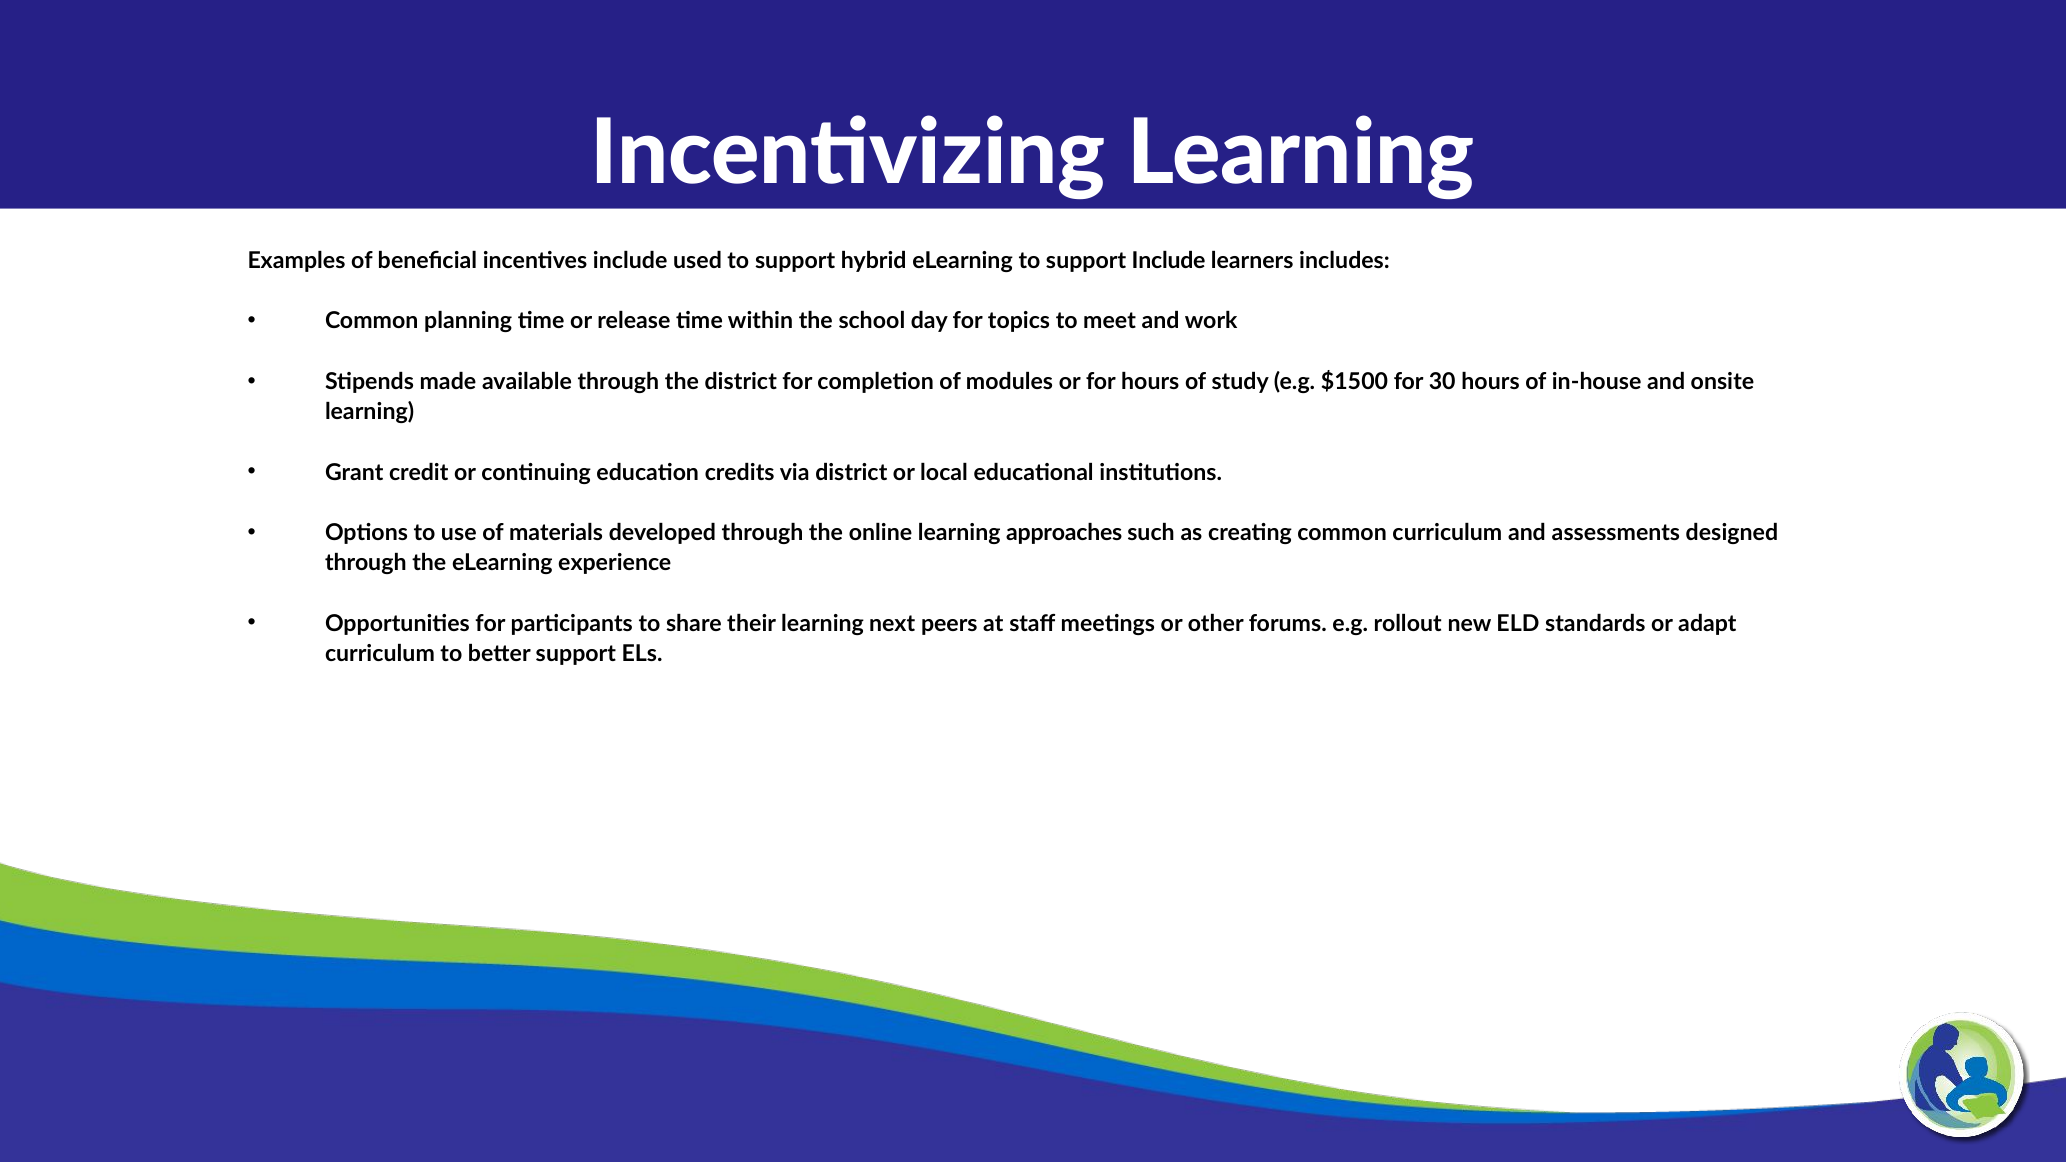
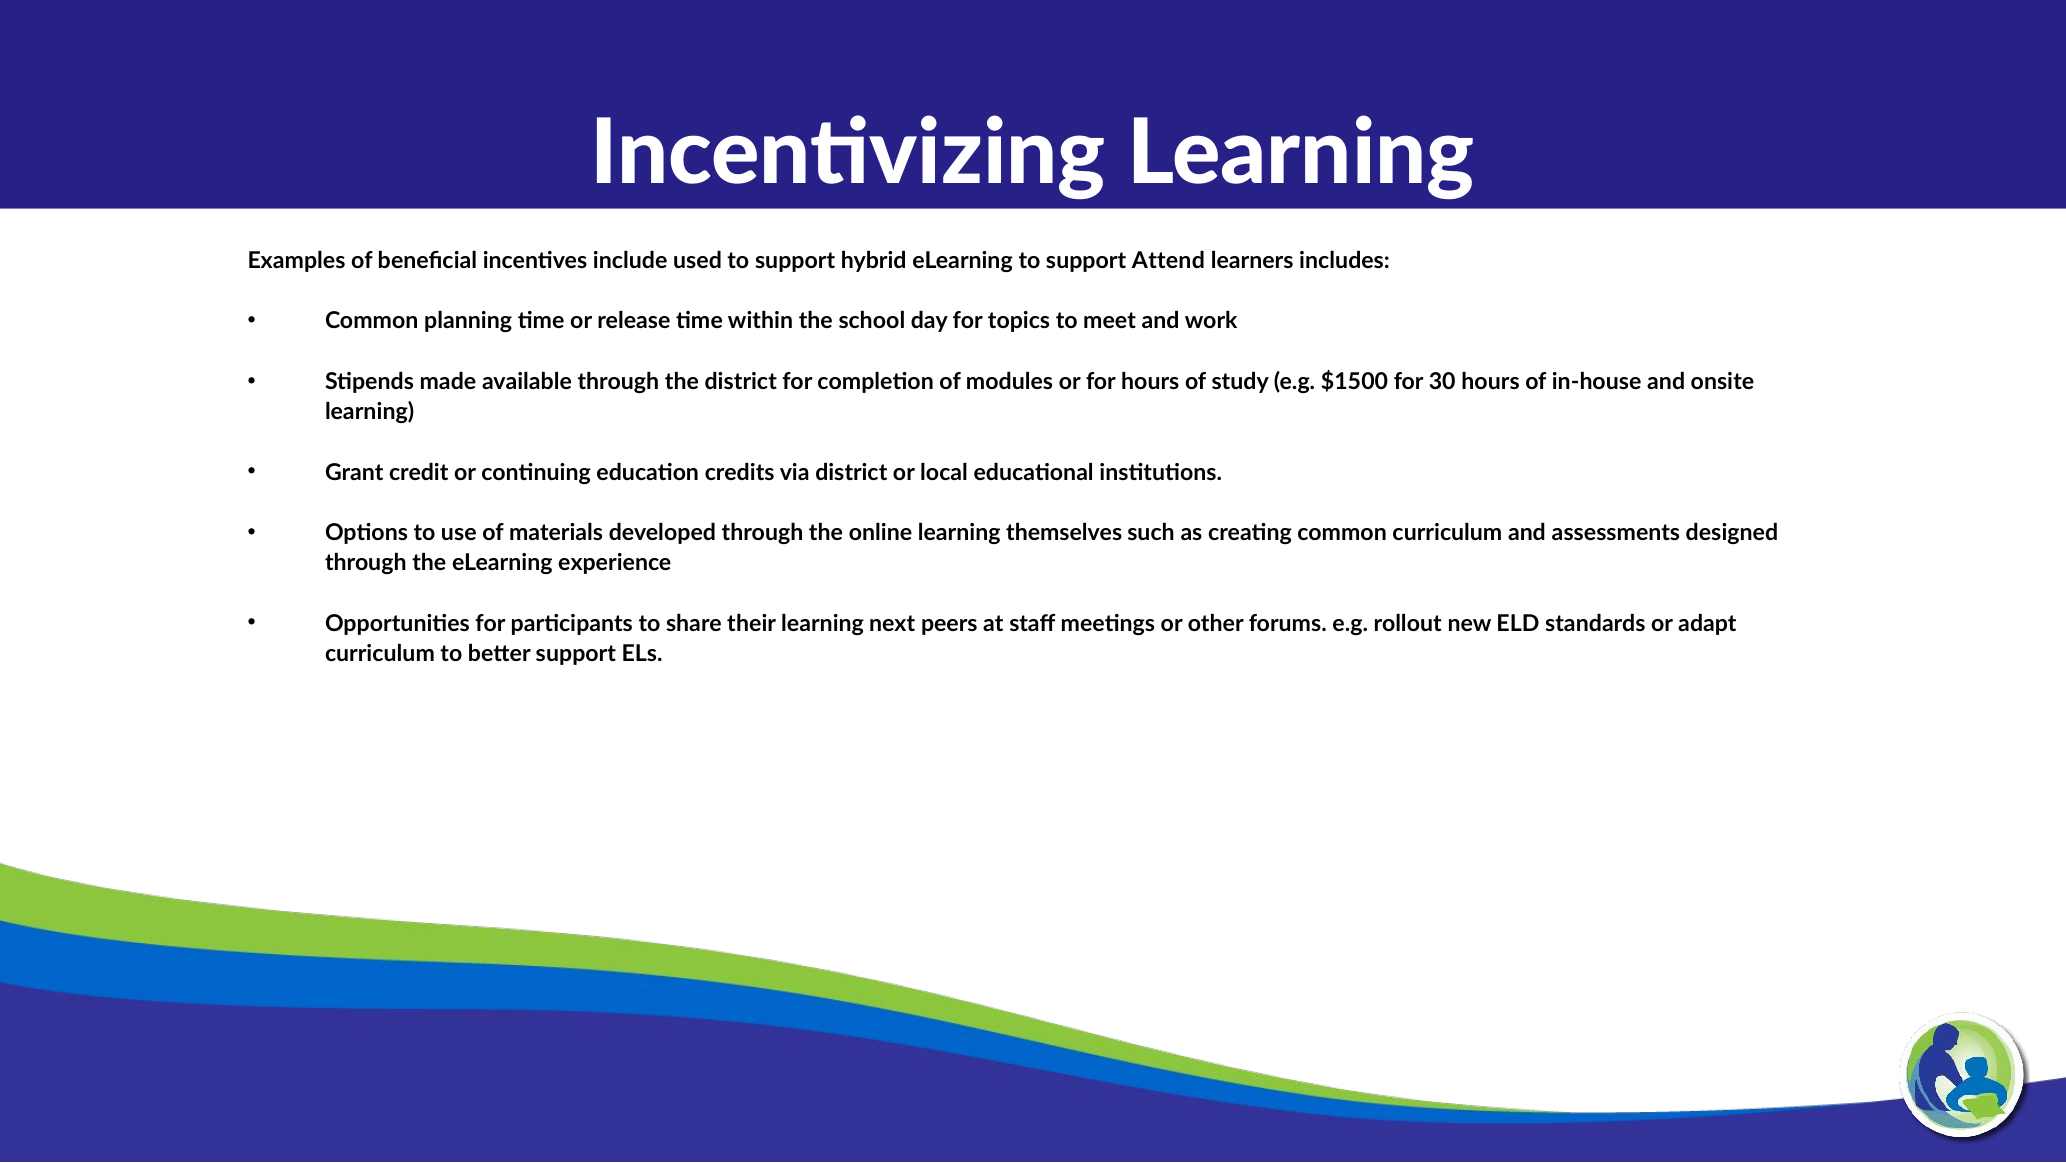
support Include: Include -> Attend (1168, 261)
approaches: approaches -> themselves (1064, 533)
